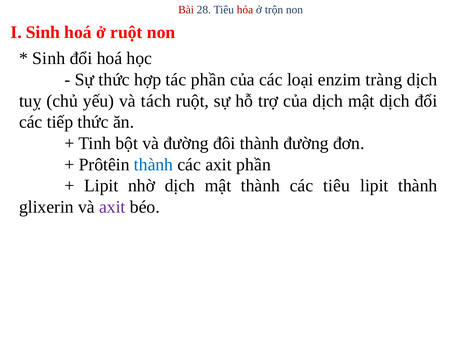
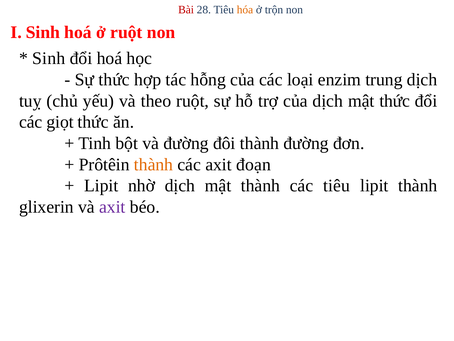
hóa colour: red -> orange (245, 10)
tác phần: phần -> hỗng (208, 80)
tràng: tràng -> trung (384, 80)
tách: tách -> theo (156, 101)
mật dịch: dịch -> thức (395, 101)
tiếp: tiếp -> giọt (60, 122)
thành colour: blue -> orange (154, 164)
axit phần: phần -> đoạn (254, 164)
